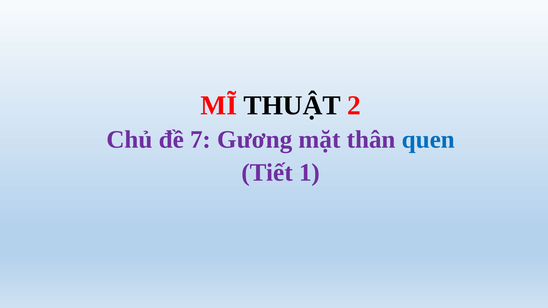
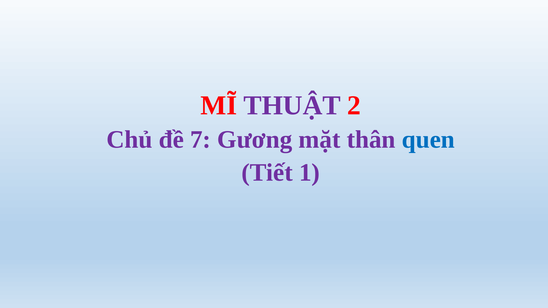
THUẬT colour: black -> purple (292, 106)
